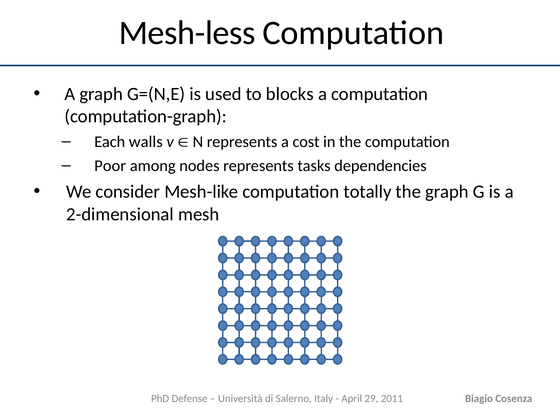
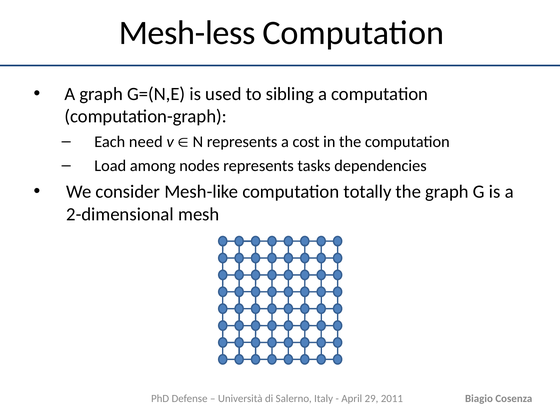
blocks: blocks -> sibling (290, 94)
walls: walls -> need (146, 142)
Poor: Poor -> Load (110, 166)
